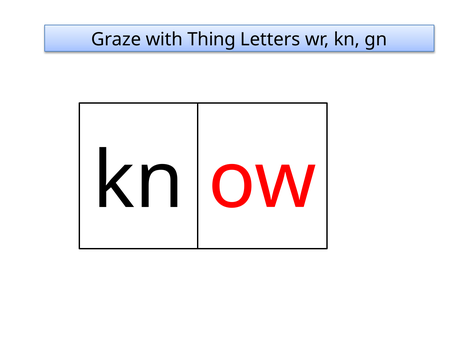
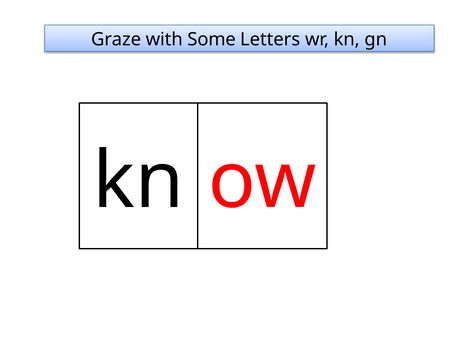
Thing: Thing -> Some (212, 39)
